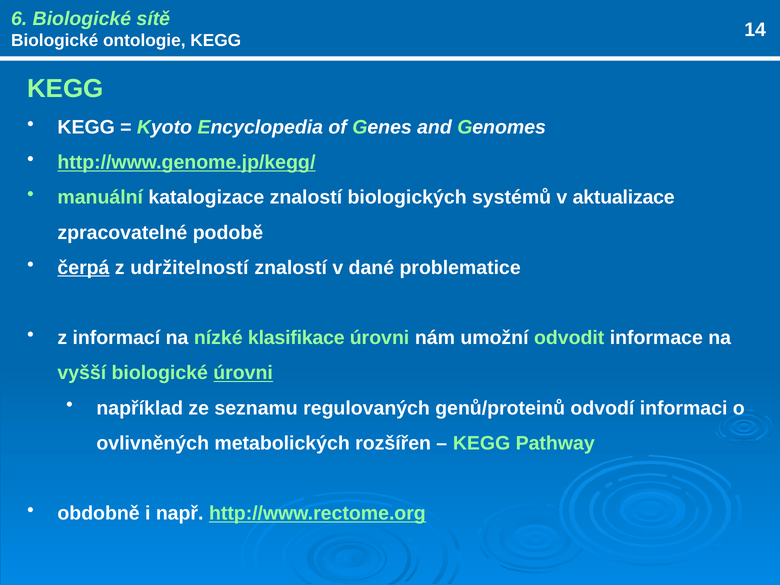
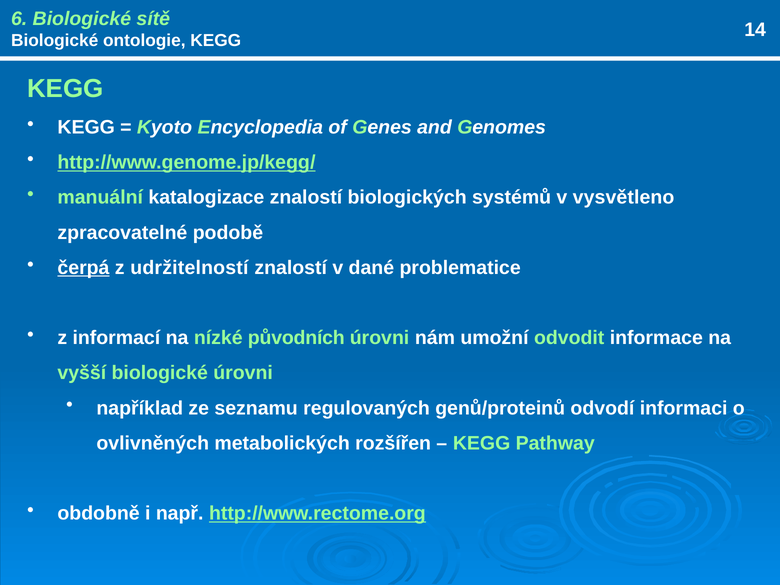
aktualizace: aktualizace -> vysvětleno (624, 198)
klasifikace: klasifikace -> původních (296, 338)
úrovni underline: present -> none (243, 373)
